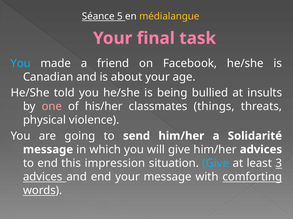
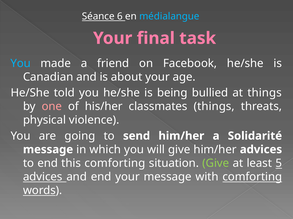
5: 5 -> 6 (120, 16)
médialangue colour: yellow -> light blue (169, 16)
at insults: insults -> things (265, 93)
this impression: impression -> comforting (115, 164)
Give colour: light blue -> light green (216, 164)
3: 3 -> 5 (279, 164)
